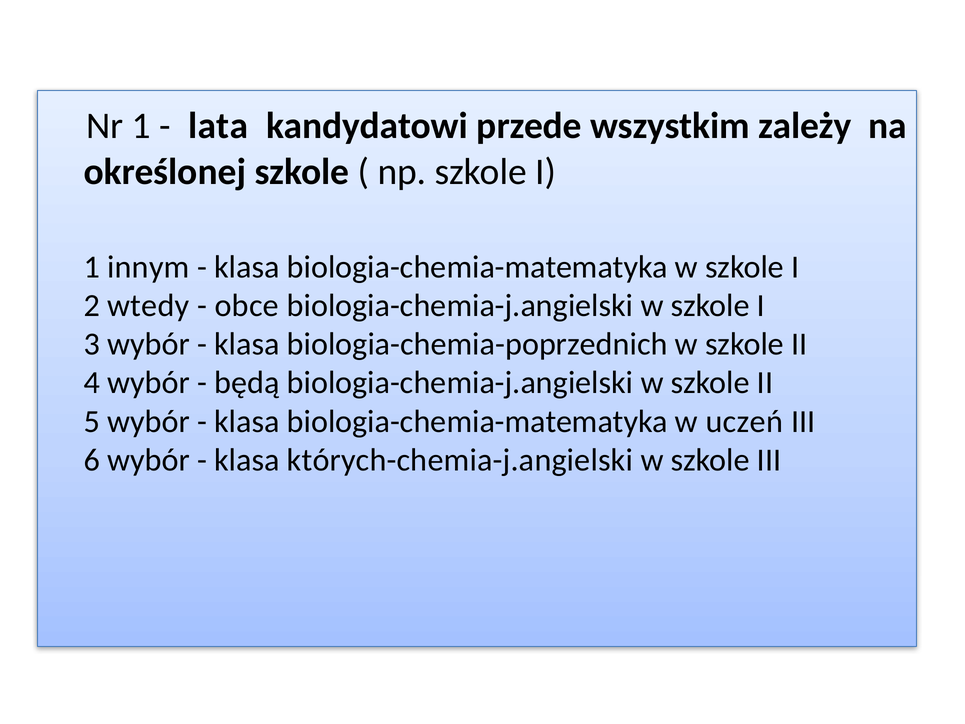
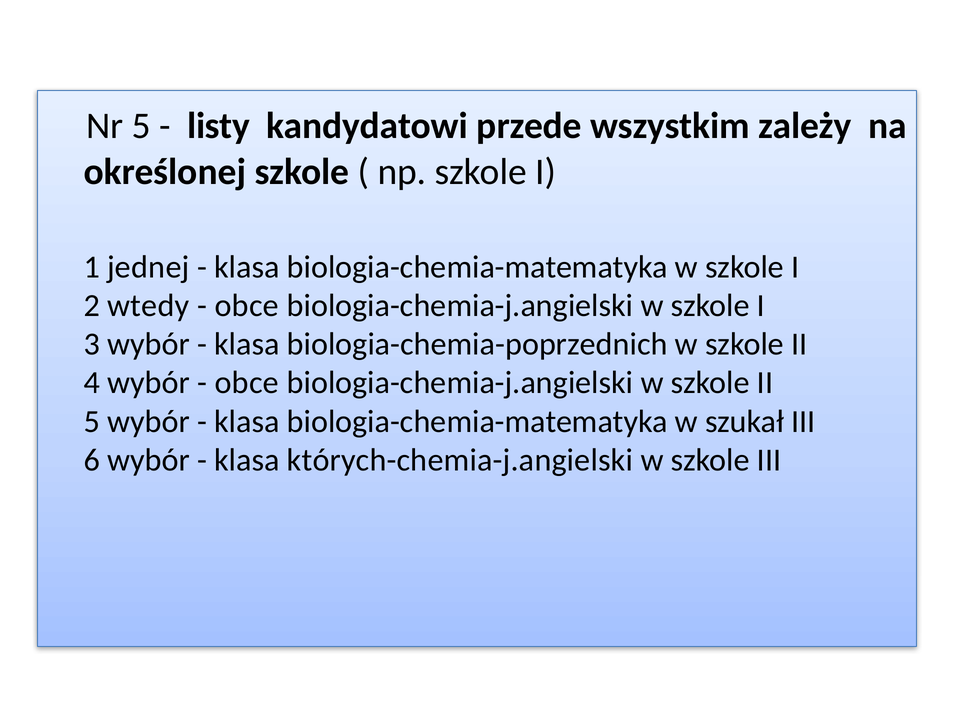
Nr 1: 1 -> 5 (141, 126)
lata: lata -> listy (219, 126)
innym: innym -> jednej (148, 267)
będą: będą -> obce (247, 383)
uczeń: uczeń -> szukał (745, 421)
